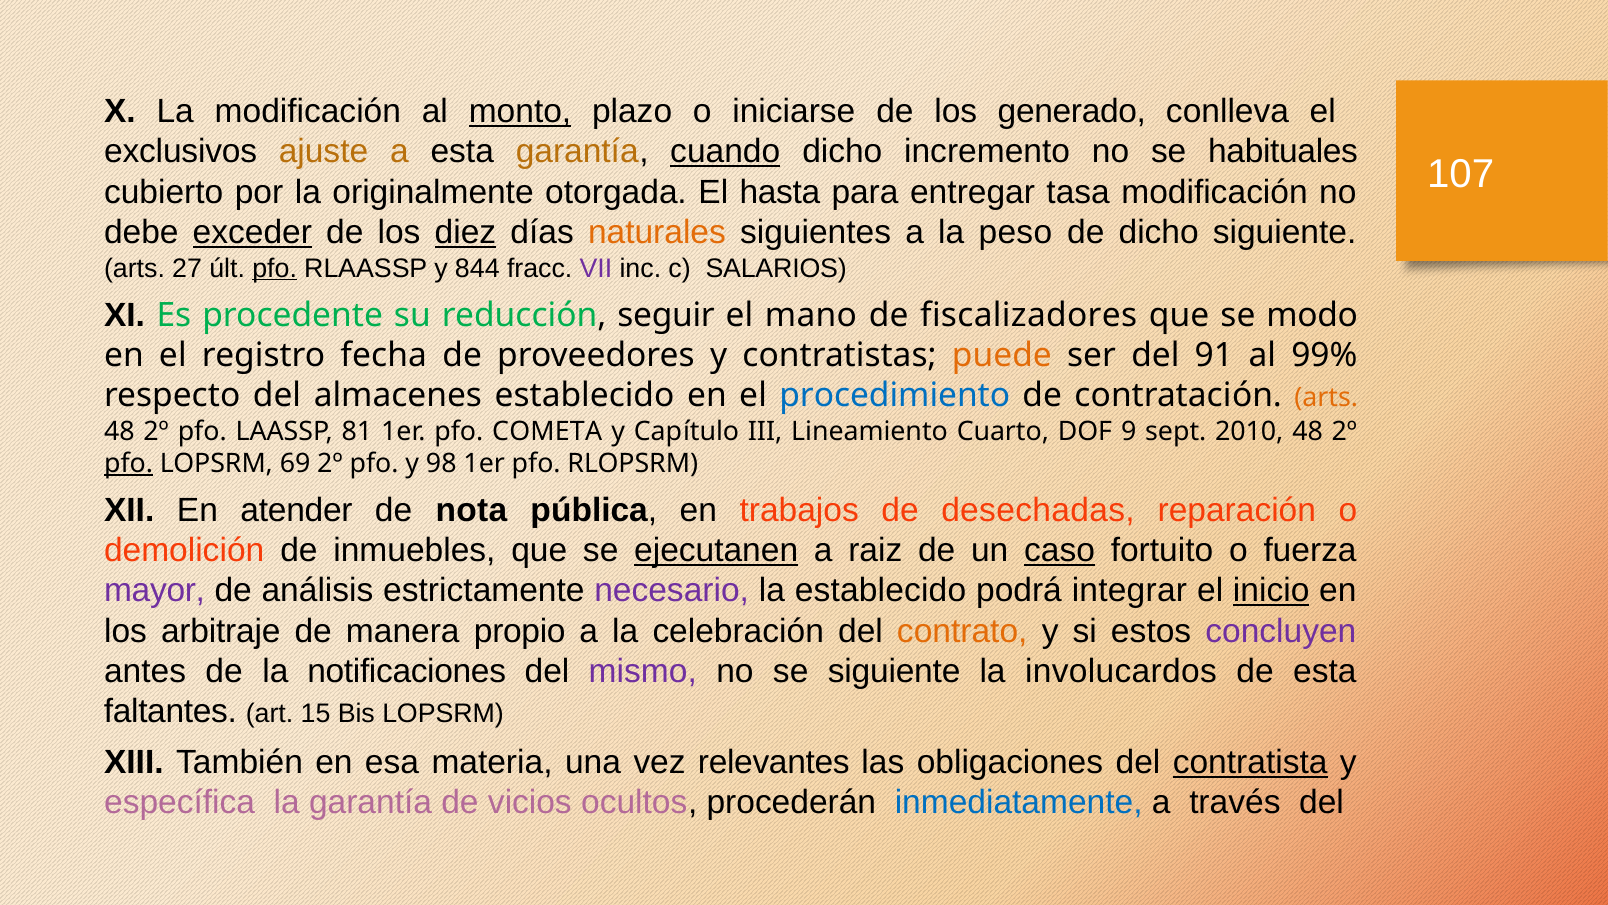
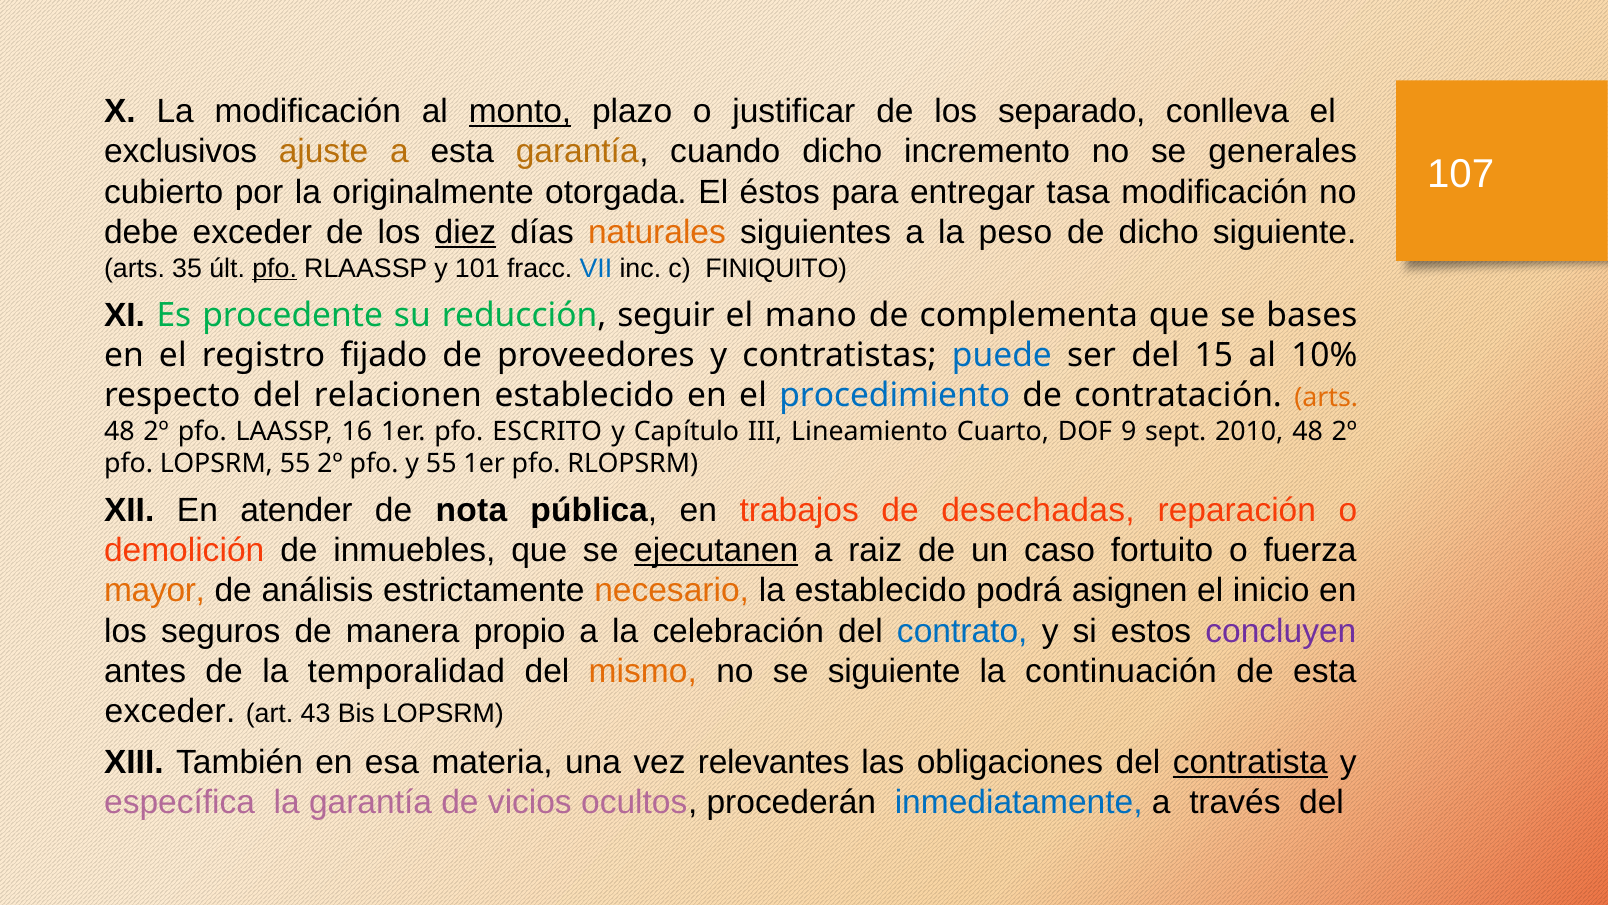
iniciarse: iniciarse -> justificar (794, 112)
generado: generado -> separado (1072, 112)
cuando underline: present -> none (725, 152)
habituales: habituales -> generales (1283, 152)
hasta: hasta -> éstos (780, 192)
exceder underline: present -> none (252, 232)
27: 27 -> 35 (187, 268)
844: 844 -> 101 (477, 268)
VII colour: purple -> blue (596, 268)
SALARIOS: SALARIOS -> FINIQUITO (776, 268)
fiscalizadores: fiscalizadores -> complementa (1029, 315)
modo: modo -> bases (1312, 315)
fecha: fecha -> fijado (384, 355)
puede colour: orange -> blue (1002, 355)
91: 91 -> 15 (1214, 355)
99%: 99% -> 10% (1324, 355)
almacenes: almacenes -> relacionen (398, 395)
81: 81 -> 16 (357, 431)
COMETA: COMETA -> ESCRITO (547, 431)
pfo underline: present -> none (129, 463)
LOPSRM 69: 69 -> 55 (295, 463)
y 98: 98 -> 55 (441, 463)
caso underline: present -> none (1060, 550)
mayor colour: purple -> orange (155, 591)
necesario colour: purple -> orange (672, 591)
integrar: integrar -> asignen (1130, 591)
inicio underline: present -> none (1271, 591)
arbitraje: arbitraje -> seguros (221, 631)
contrato colour: orange -> blue (962, 631)
notificaciones: notificaciones -> temporalidad (406, 671)
mismo colour: purple -> orange (643, 671)
involucardos: involucardos -> continuación (1121, 671)
faltantes: faltantes -> exceder (170, 711)
15: 15 -> 43 (316, 714)
